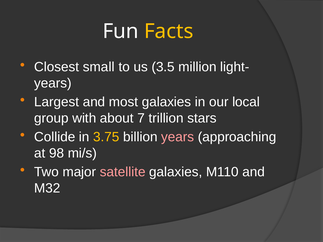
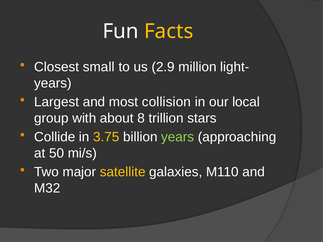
3.5: 3.5 -> 2.9 (163, 67)
most galaxies: galaxies -> collision (166, 102)
7: 7 -> 8 (141, 118)
years colour: pink -> light green (178, 137)
98: 98 -> 50 (57, 153)
satellite colour: pink -> yellow (123, 172)
